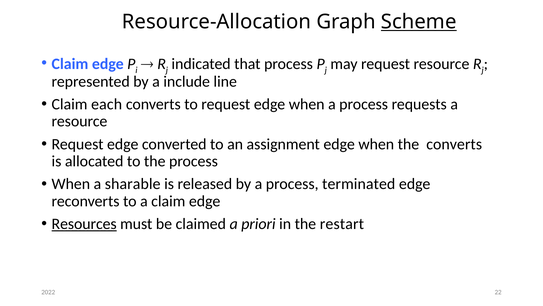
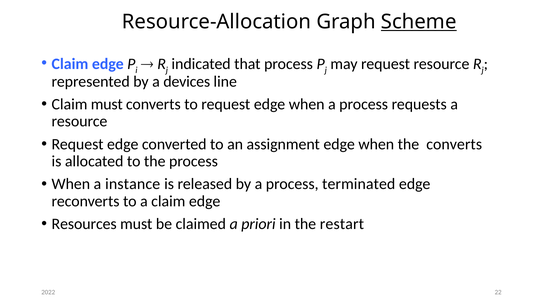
include: include -> devices (187, 81)
Claim each: each -> must (107, 104)
sharable: sharable -> instance (133, 184)
Resources underline: present -> none (84, 224)
